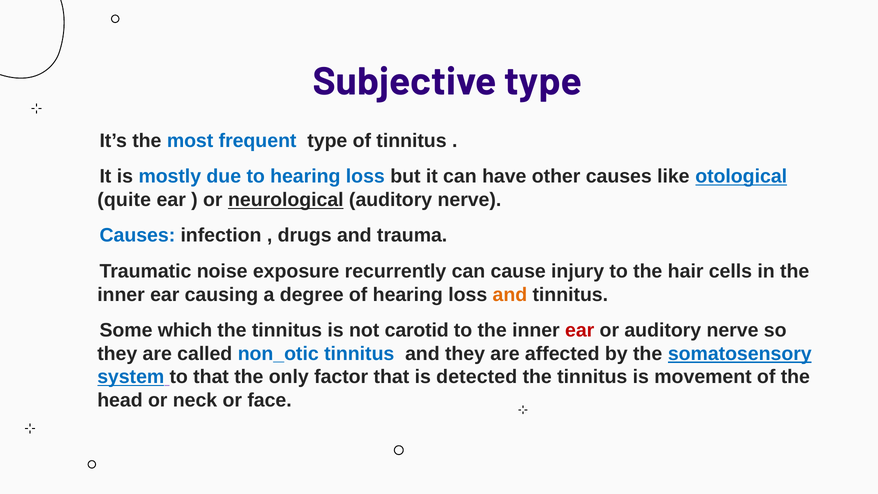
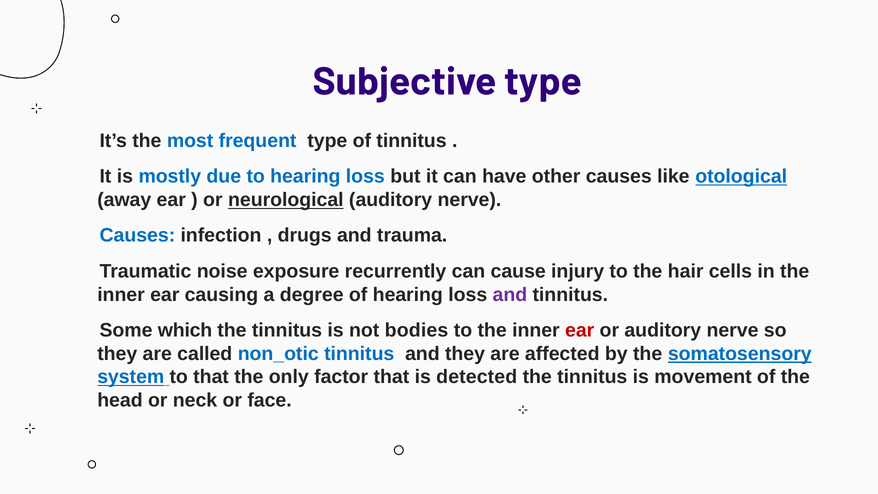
quite: quite -> away (124, 200)
and colour: orange -> purple (510, 295)
carotid: carotid -> bodies (417, 330)
